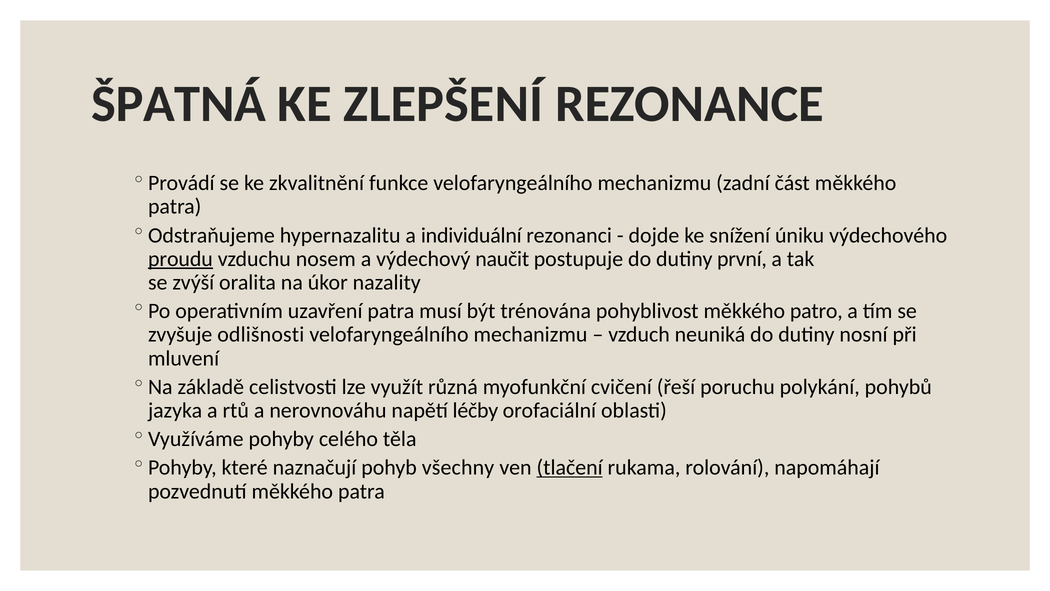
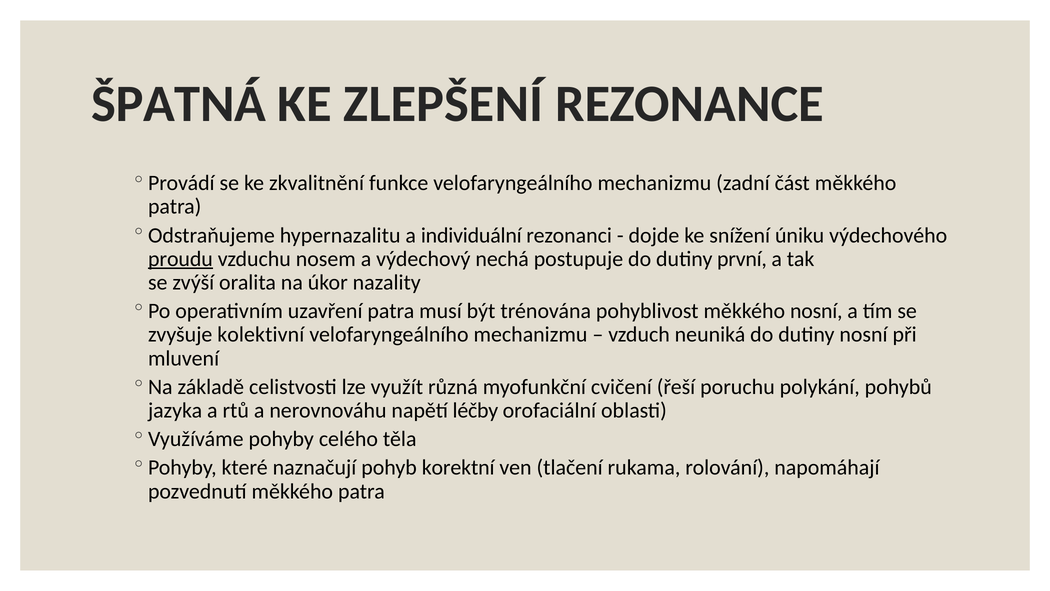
naučit: naučit -> nechá (502, 259)
měkkého patro: patro -> nosní (816, 311)
odlišnosti: odlišnosti -> kolektivní (261, 335)
všechny: všechny -> korektní (458, 467)
tlačení underline: present -> none (570, 467)
